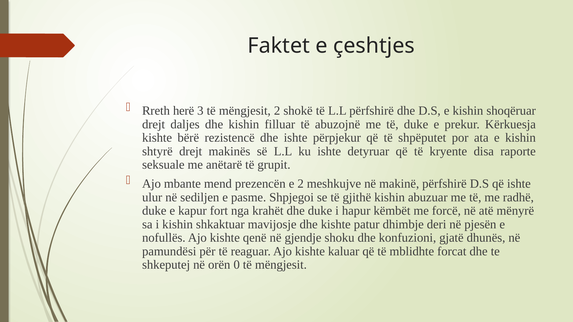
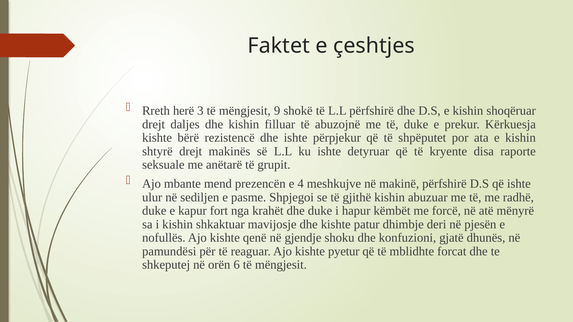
mëngjesit 2: 2 -> 9 (277, 111)
e 2: 2 -> 4 (301, 184)
kaluar: kaluar -> pyetur (344, 252)
0: 0 -> 6 (237, 265)
